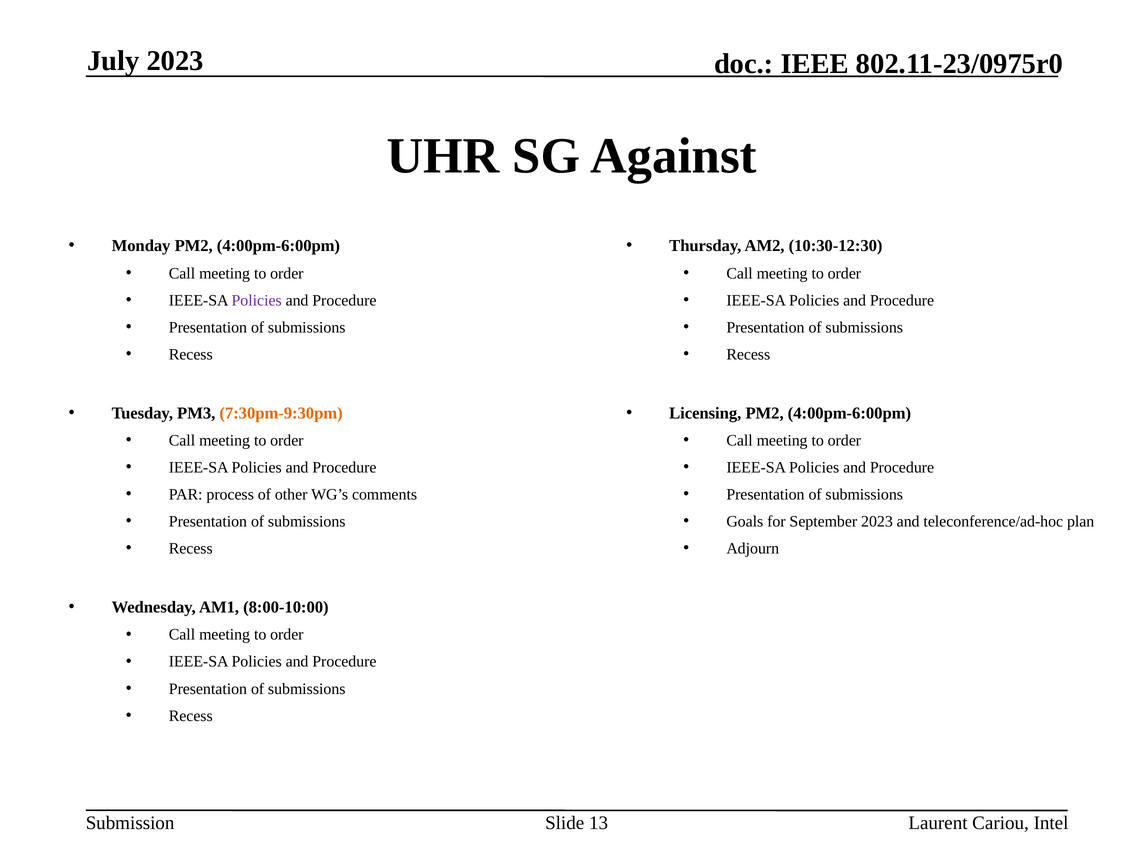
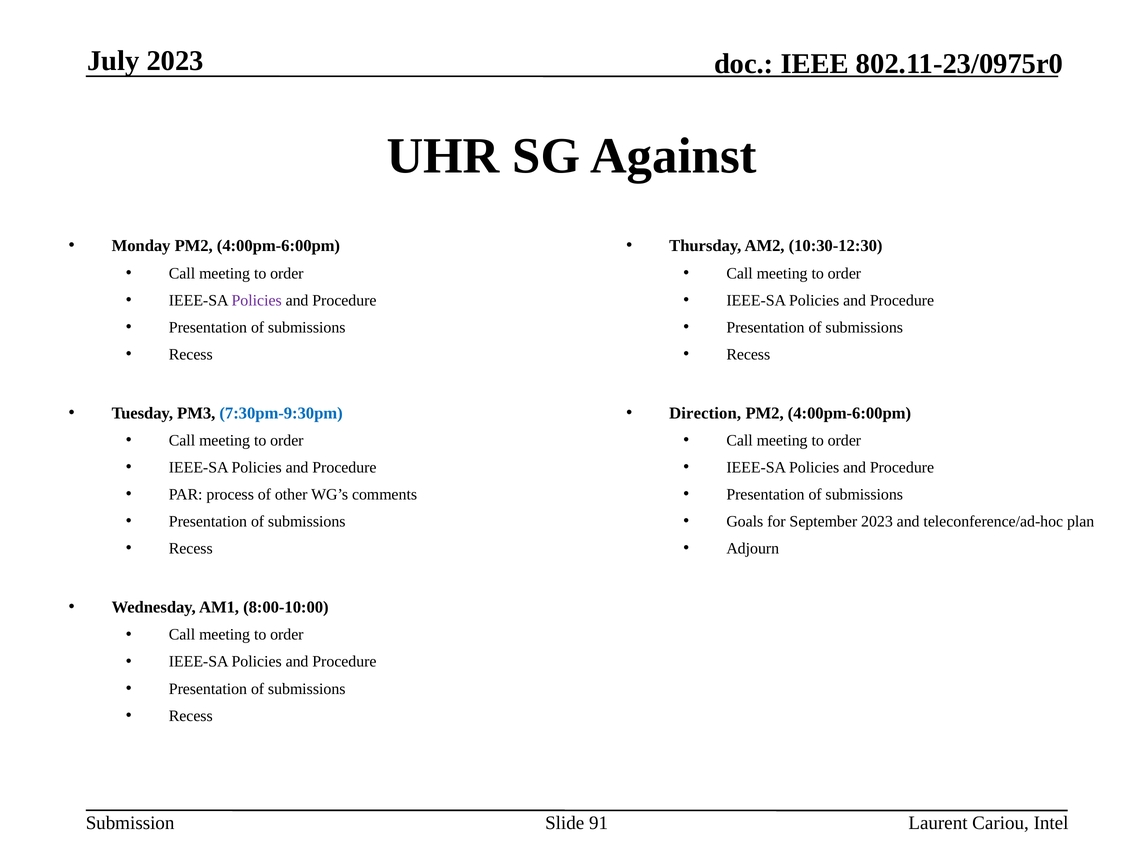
7:30pm-9:30pm colour: orange -> blue (281, 413)
Licensing: Licensing -> Direction (705, 413)
13: 13 -> 91 (599, 823)
